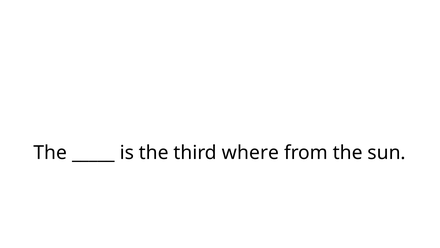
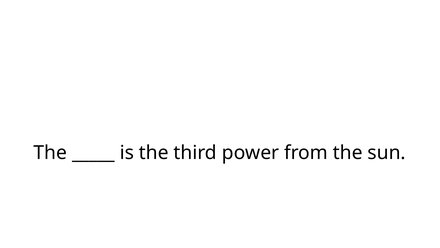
where: where -> power (251, 152)
